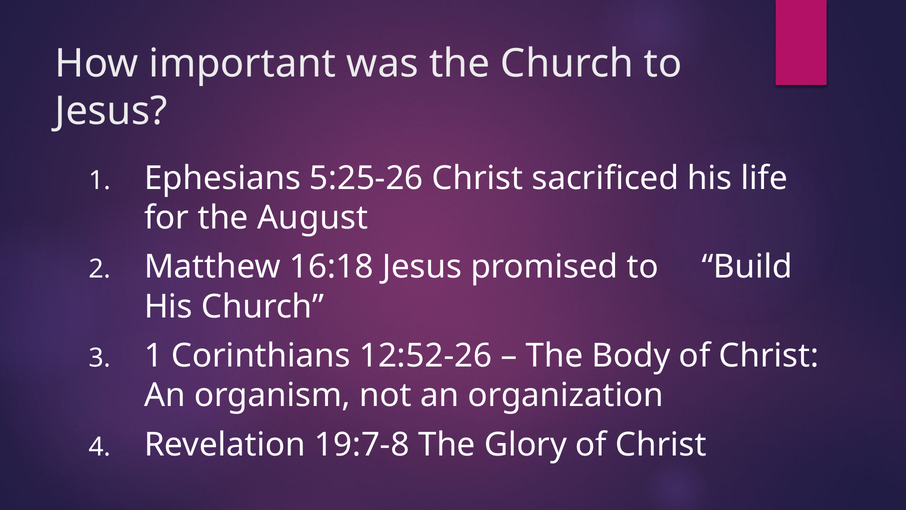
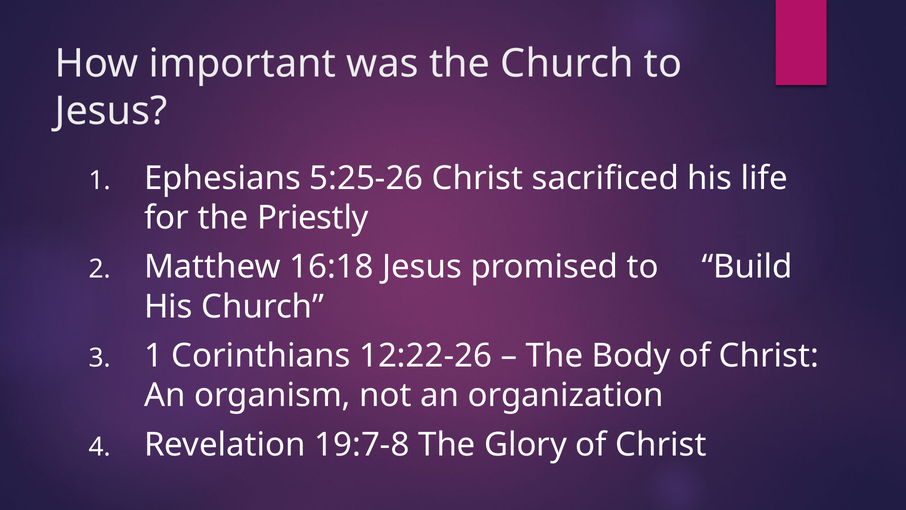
August: August -> Priestly (313, 218)
12:52-26: 12:52-26 -> 12:22-26 (426, 356)
